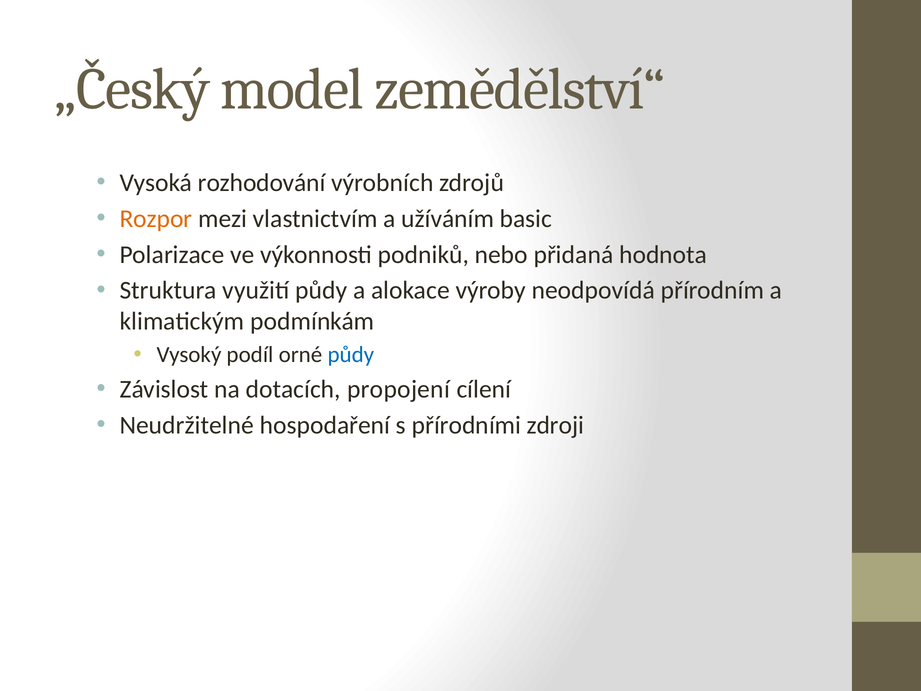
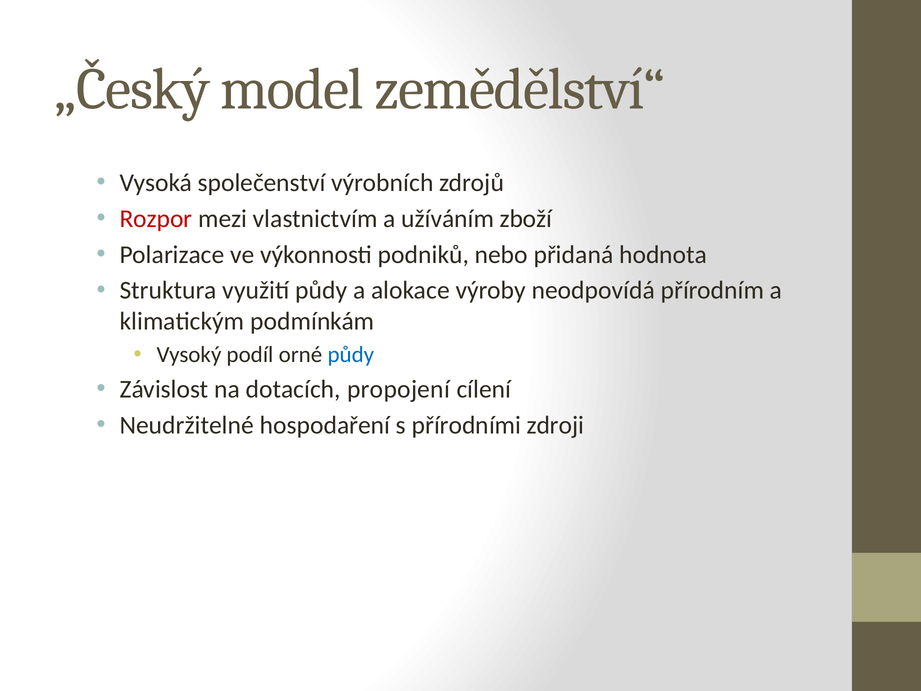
rozhodování: rozhodování -> společenství (262, 183)
Rozpor colour: orange -> red (156, 219)
basic: basic -> zboží (526, 219)
